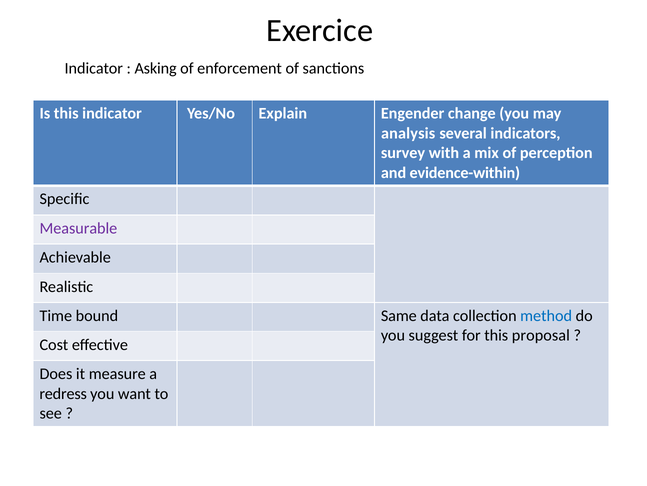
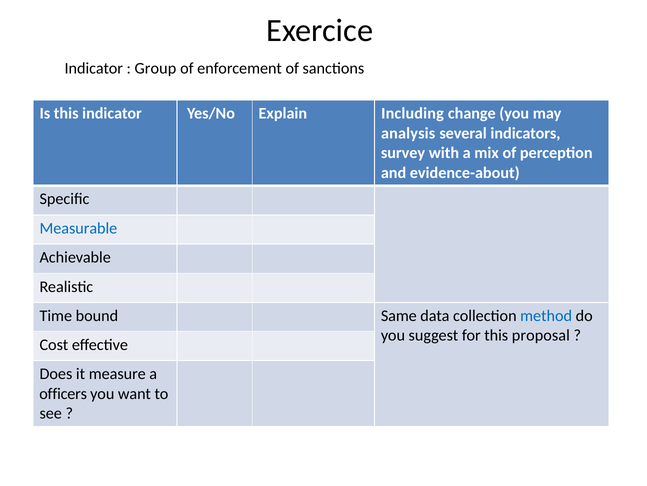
Asking: Asking -> Group (155, 68)
Engender: Engender -> Including (413, 113)
evidence-within: evidence-within -> evidence-about (465, 172)
Measurable colour: purple -> blue (78, 228)
redress: redress -> officers (63, 393)
